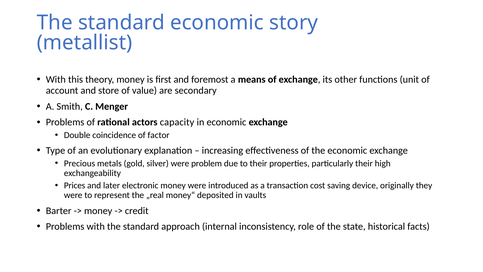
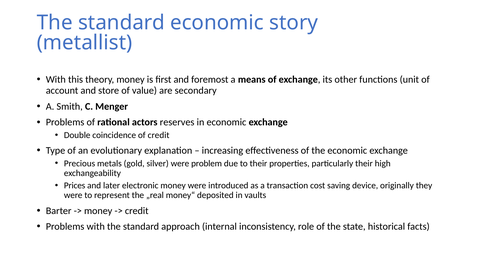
capacity: capacity -> reserves (177, 122)
of factor: factor -> credit (159, 135)
